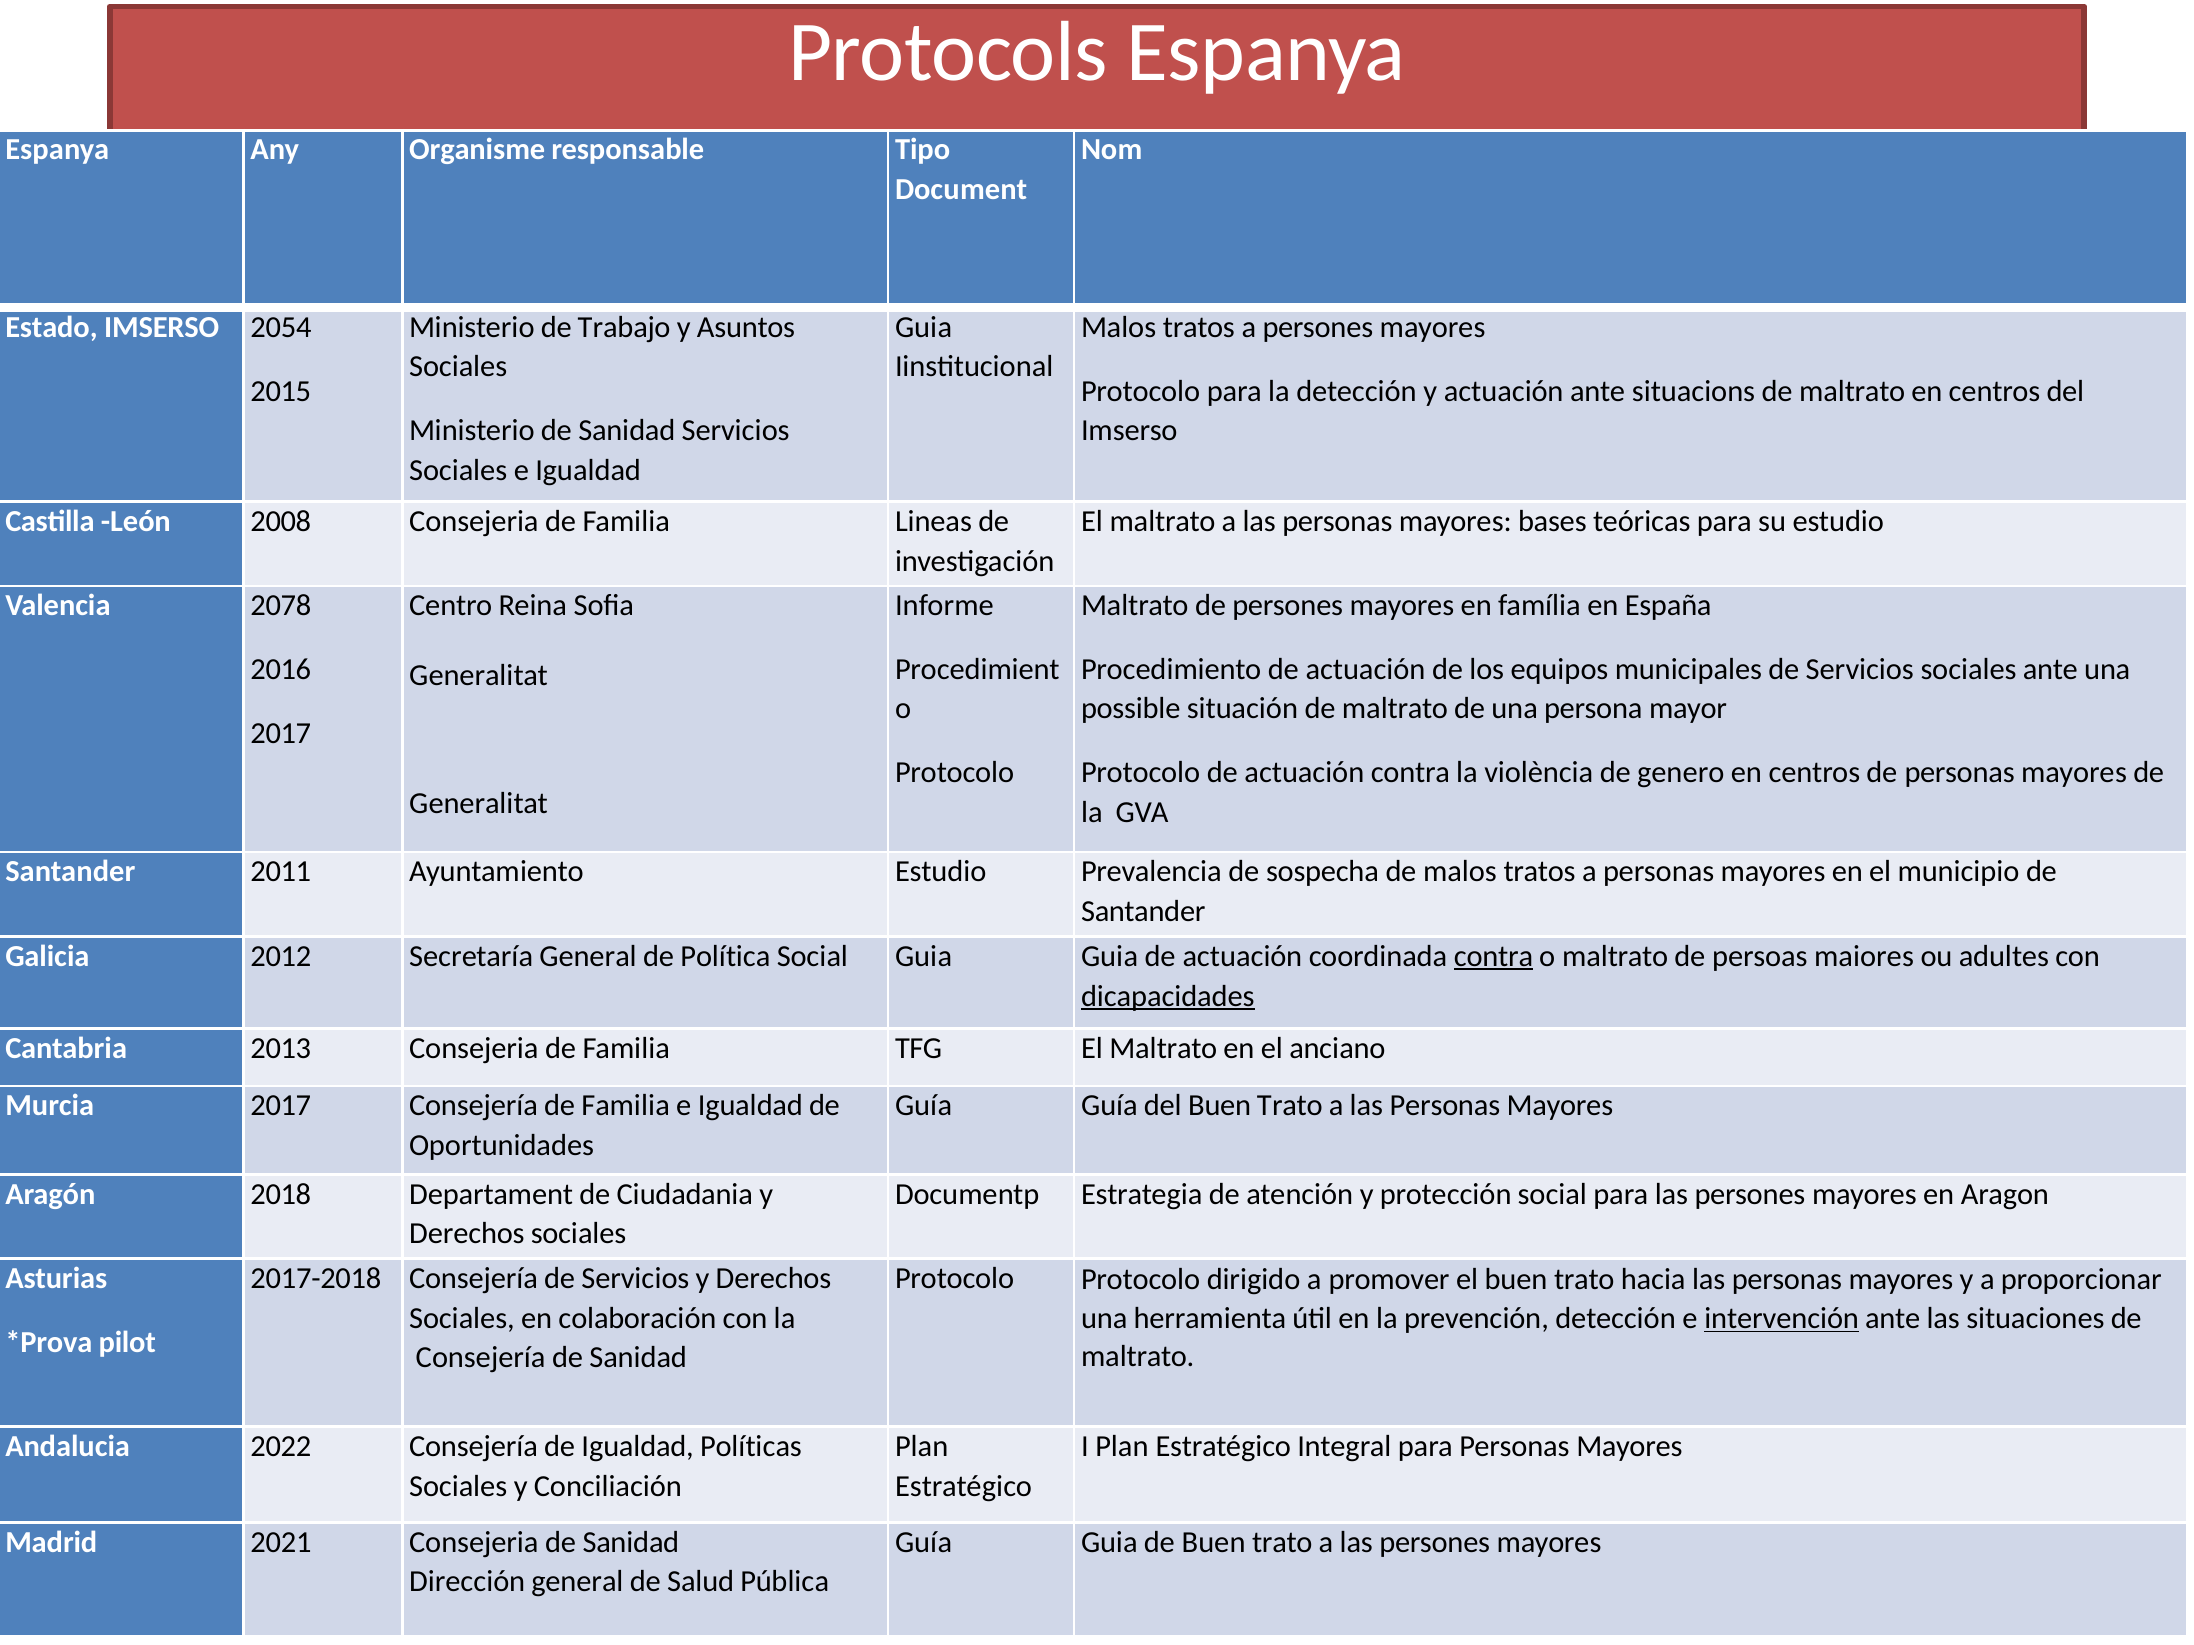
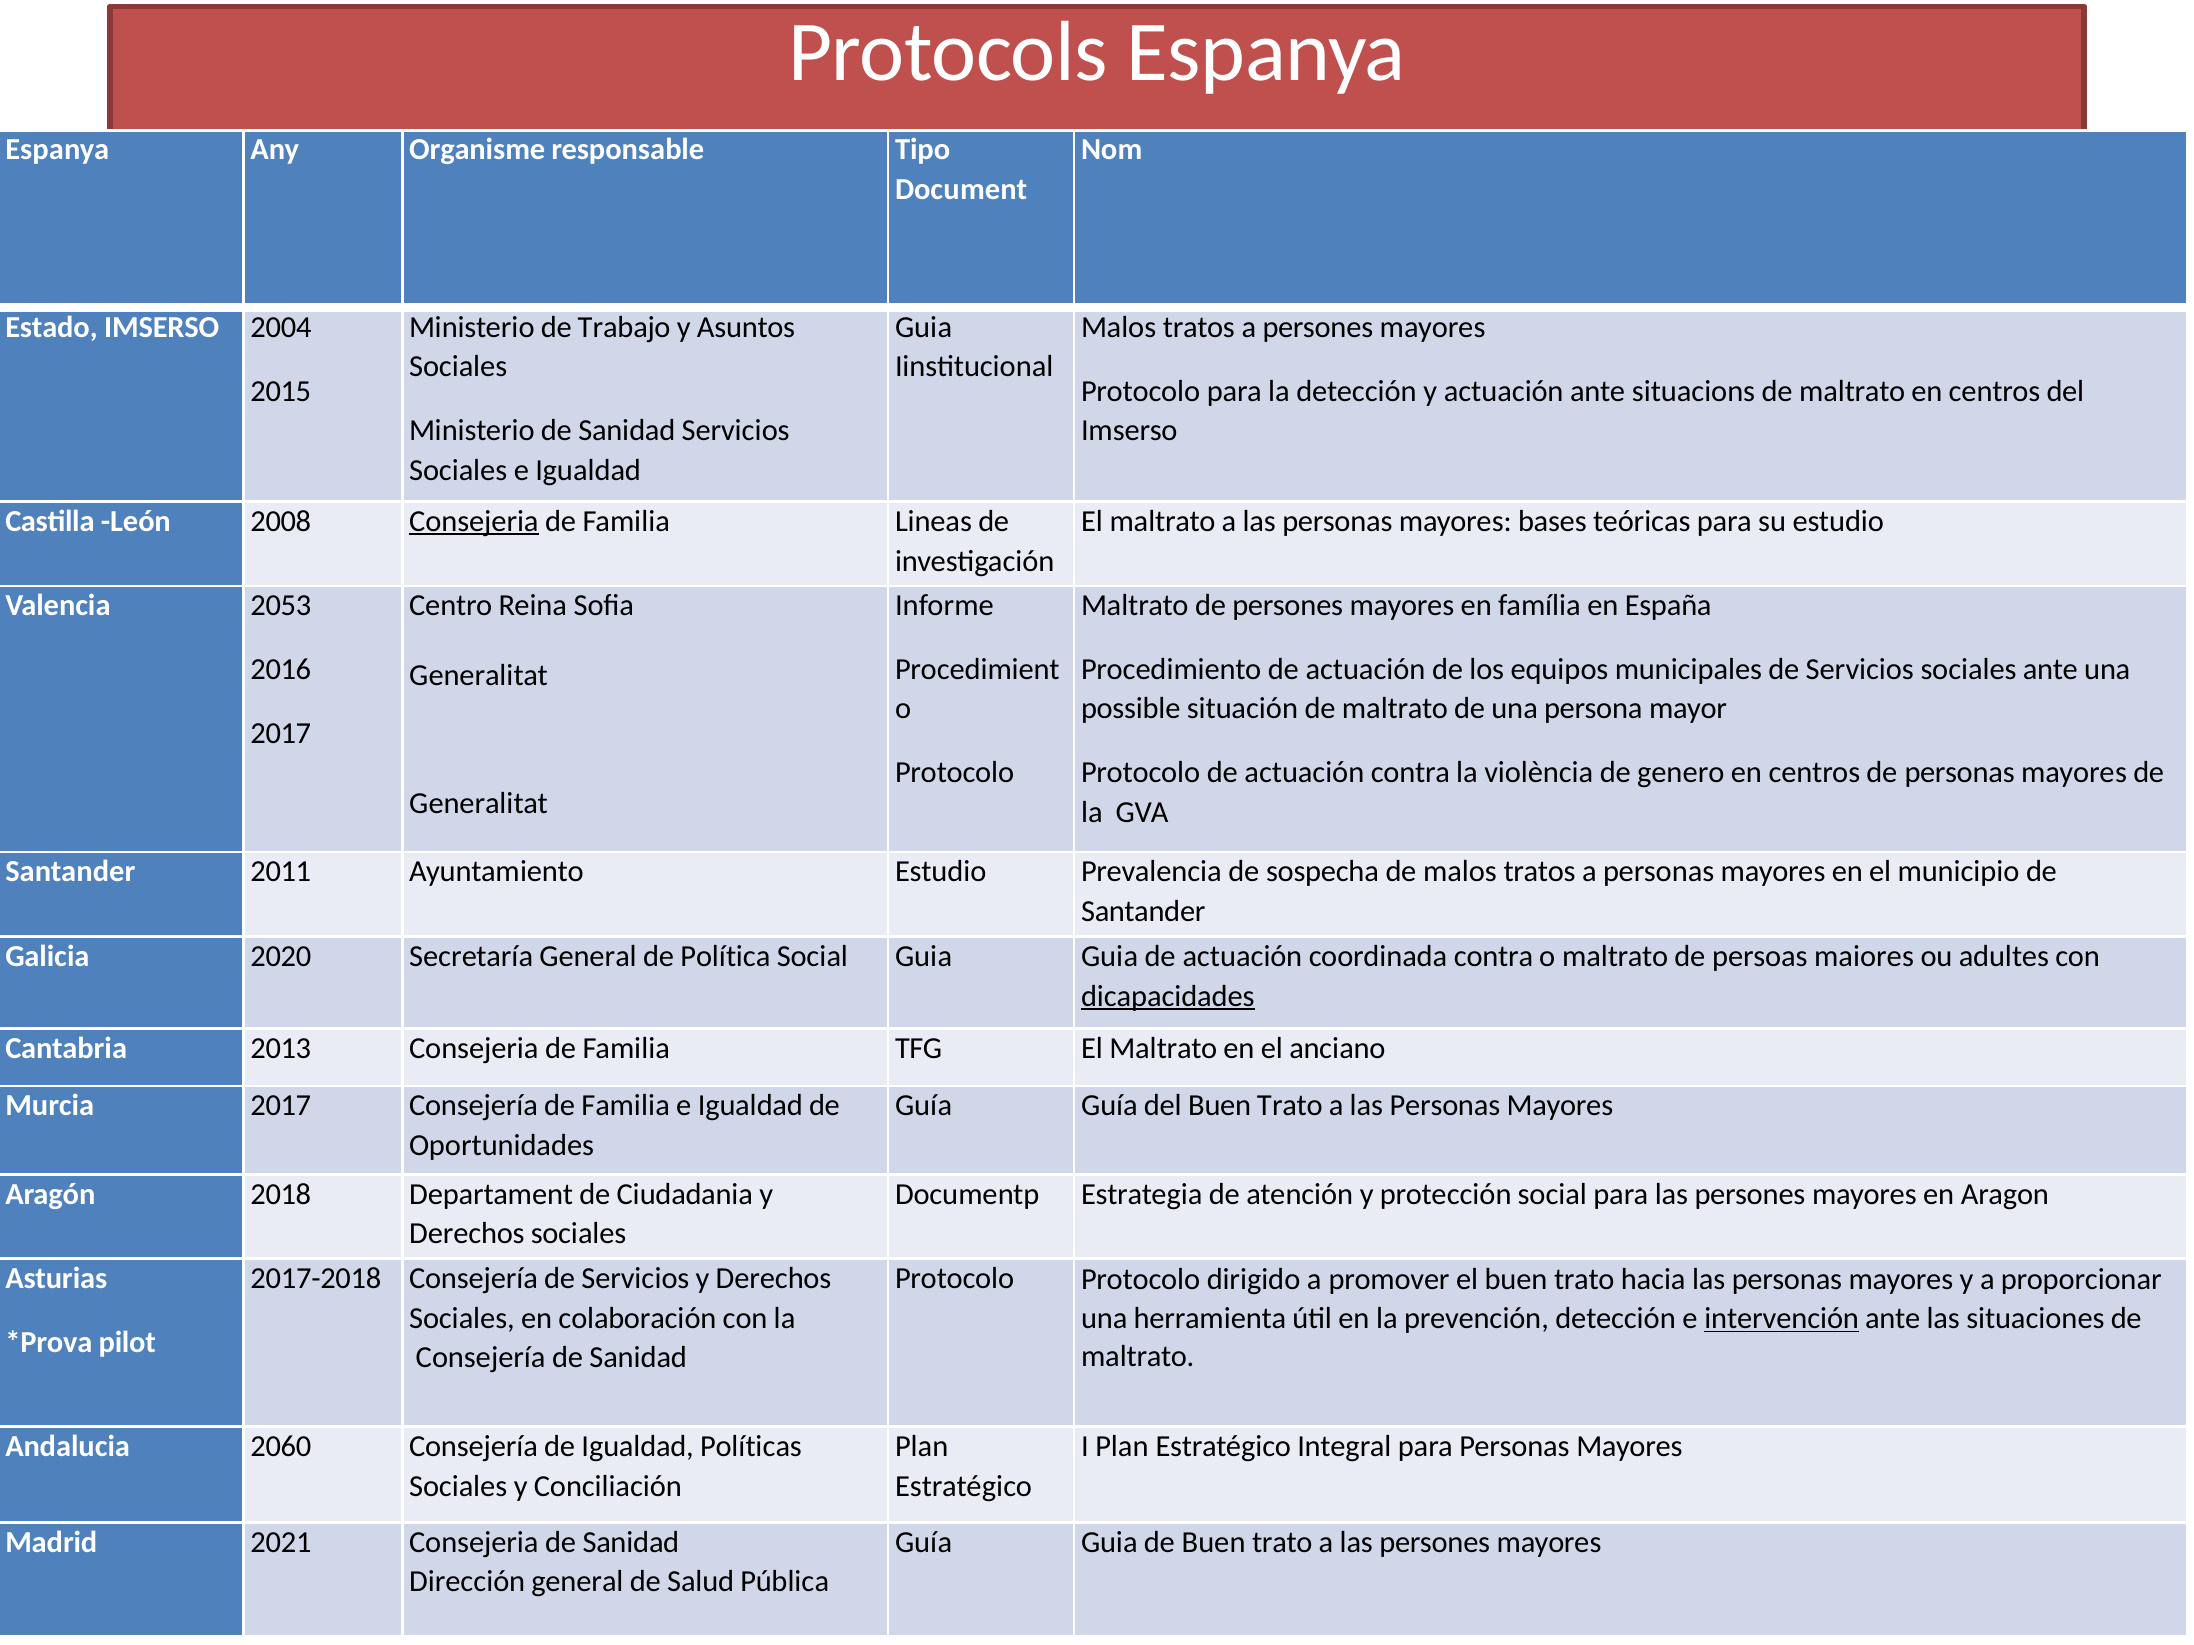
2054: 2054 -> 2004 (281, 327)
Consejeria underline: none -> present (474, 521)
2078: 2078 -> 2053 (281, 606)
2012: 2012 -> 2020 (281, 957)
contra underline: present -> none (1494, 957)
2022: 2022 -> 2060 (281, 1447)
